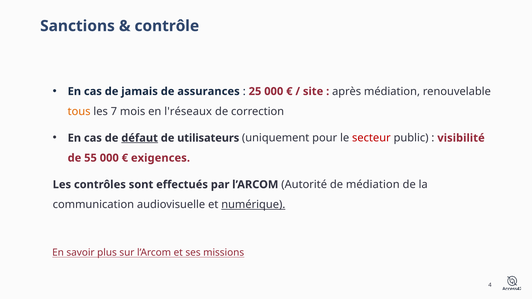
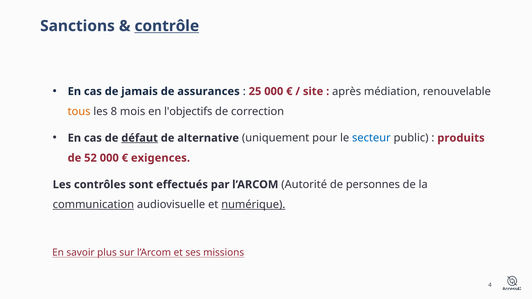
contrôle underline: none -> present (167, 26)
7: 7 -> 8 (114, 111)
l'réseaux: l'réseaux -> l'objectifs (188, 111)
utilisateurs: utilisateurs -> alternative (208, 138)
secteur colour: red -> blue (371, 138)
visibilité: visibilité -> produits (461, 138)
55: 55 -> 52 (90, 158)
de médiation: médiation -> personnes (373, 185)
communication underline: none -> present (93, 205)
